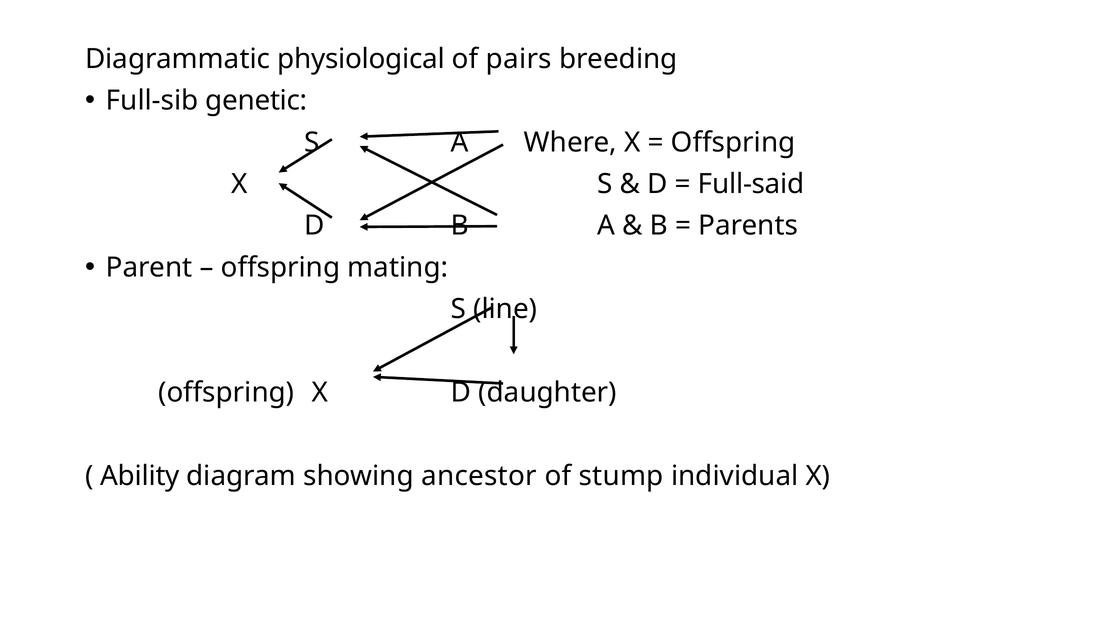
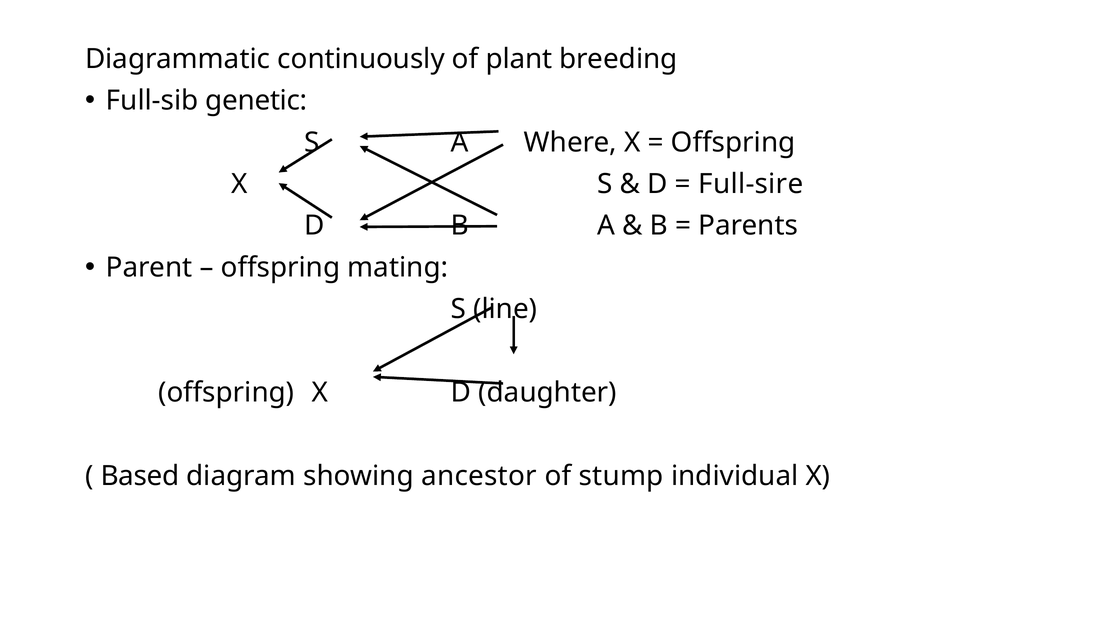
physiological: physiological -> continuously (361, 59)
pairs: pairs -> plant (519, 59)
Full-said: Full-said -> Full-sire (751, 184)
Ability: Ability -> Based (140, 476)
